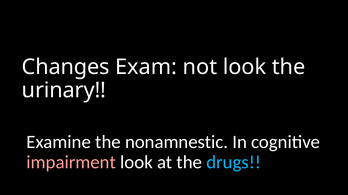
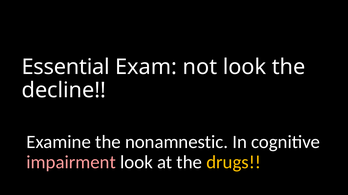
Changes: Changes -> Essential (66, 67)
urinary: urinary -> decline (64, 91)
drugs colour: light blue -> yellow (234, 163)
